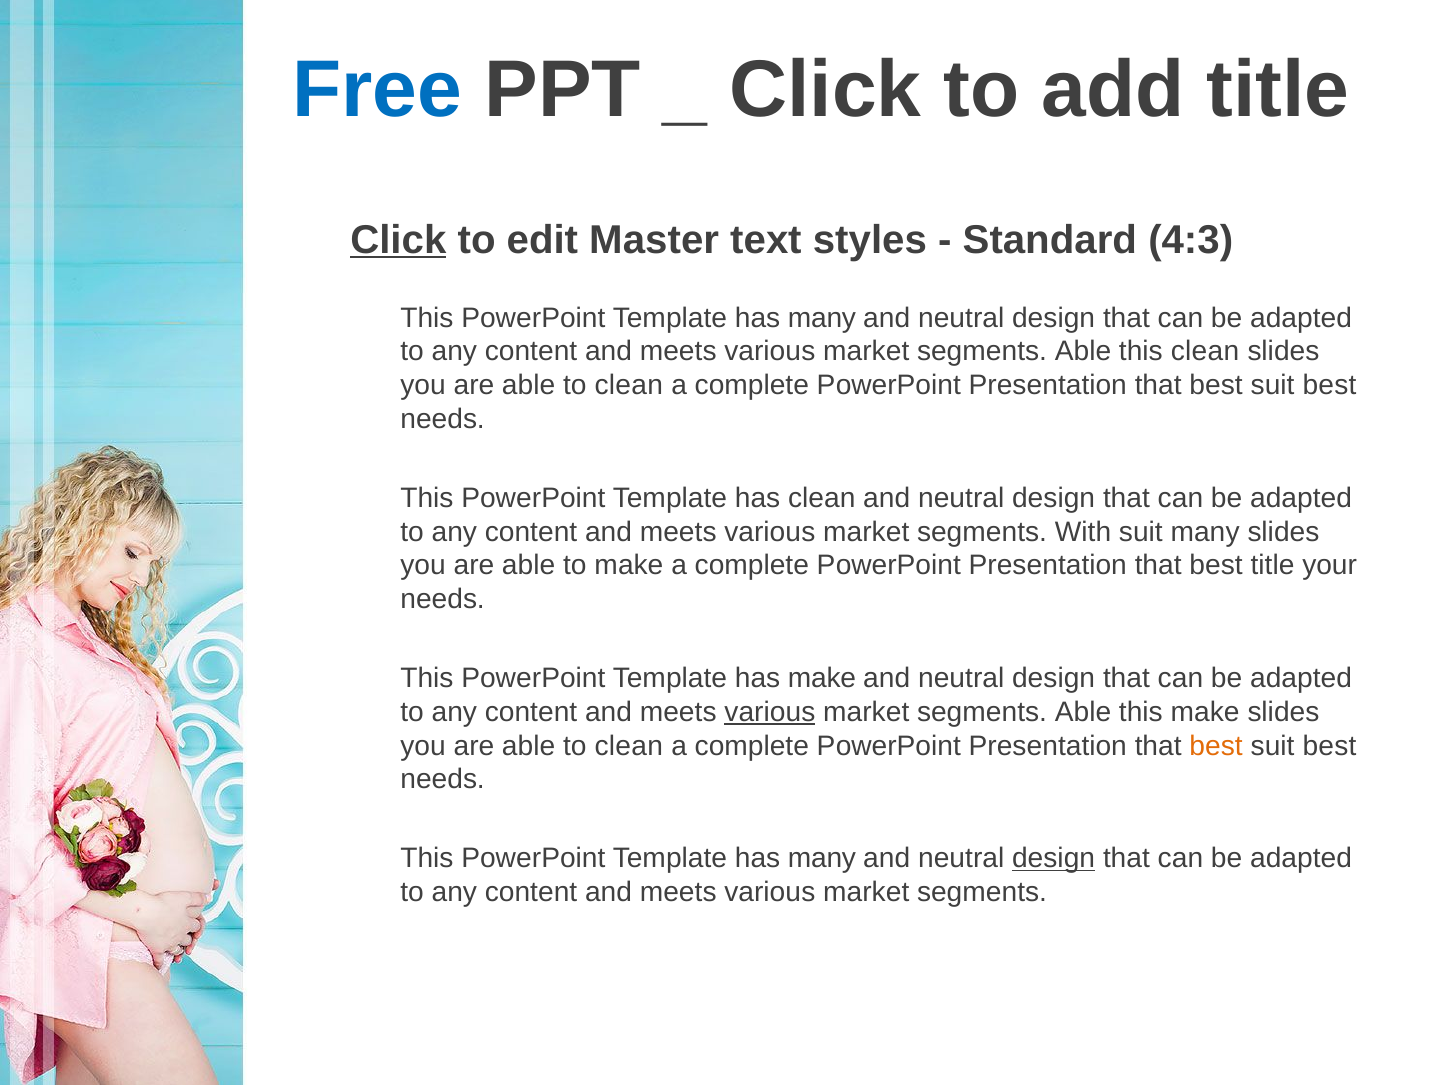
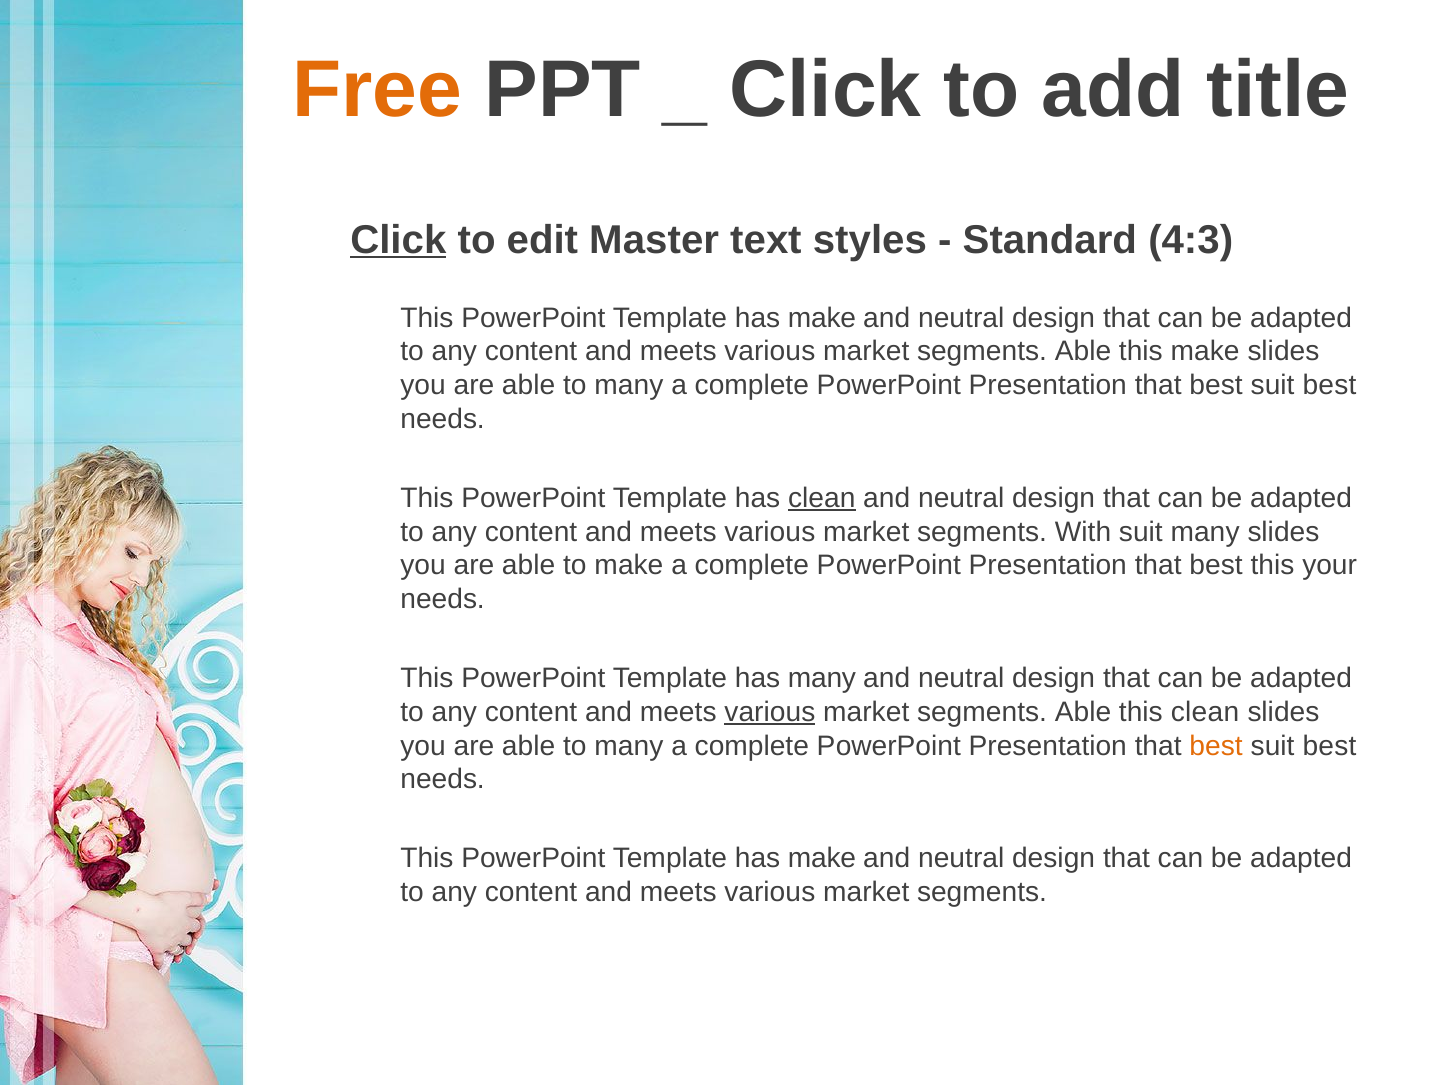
Free colour: blue -> orange (377, 90)
many: many -> make (822, 318)
this clean: clean -> make (1205, 352)
clean: clean -> many (629, 386)
clean underline: none -> present (822, 498)
best title: title -> this (1273, 566)
has make: make -> many (822, 678)
this make: make -> clean (1205, 712)
clean: clean -> many (629, 746)
many: many -> make (822, 859)
design underline: present -> none (1054, 859)
